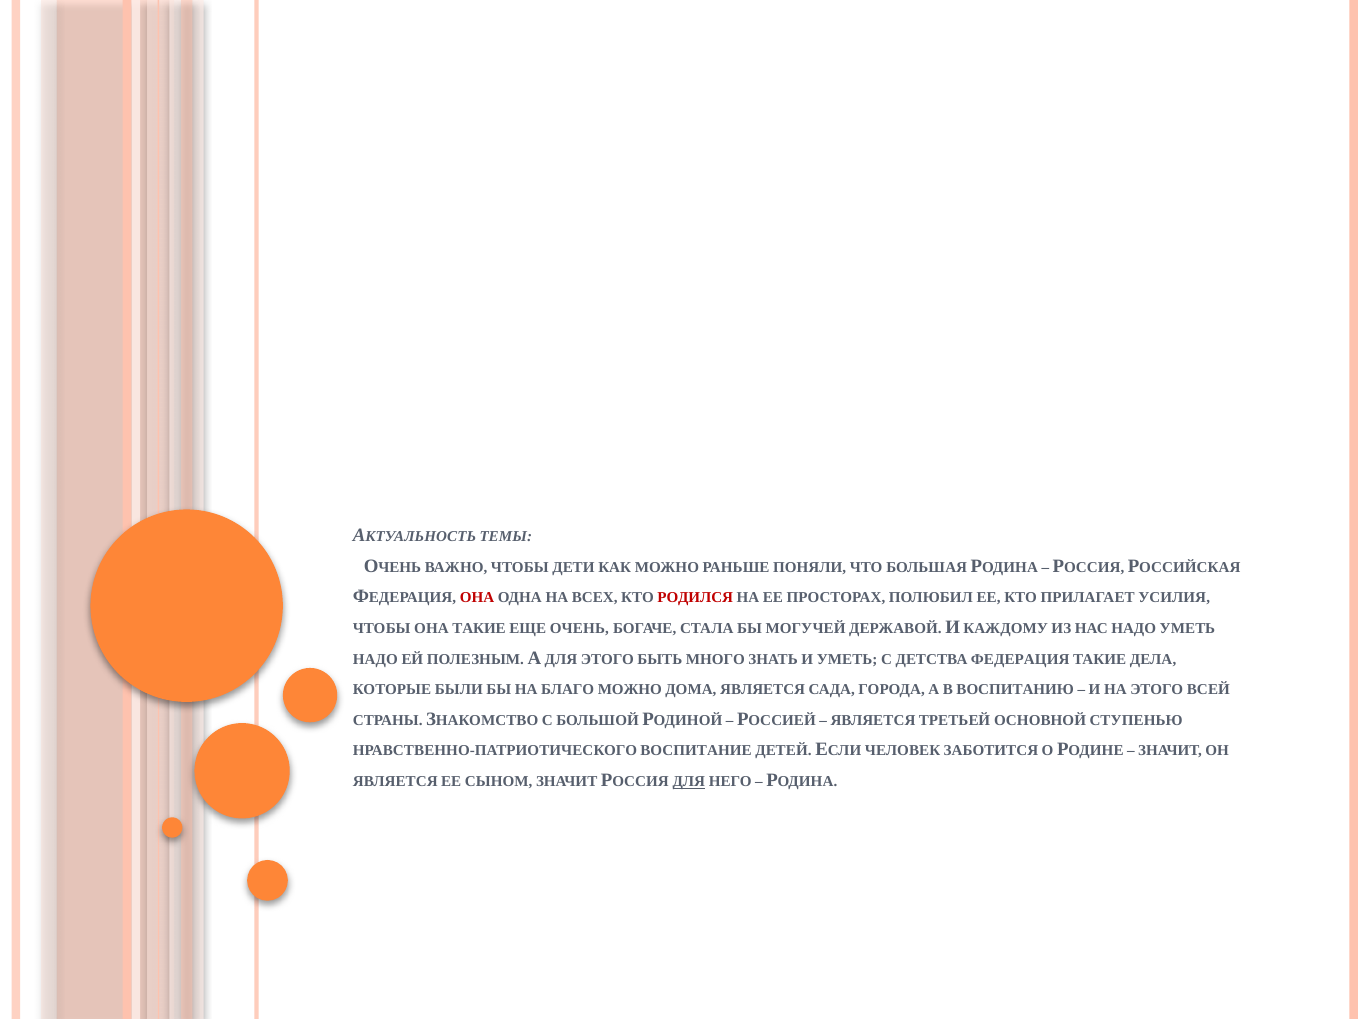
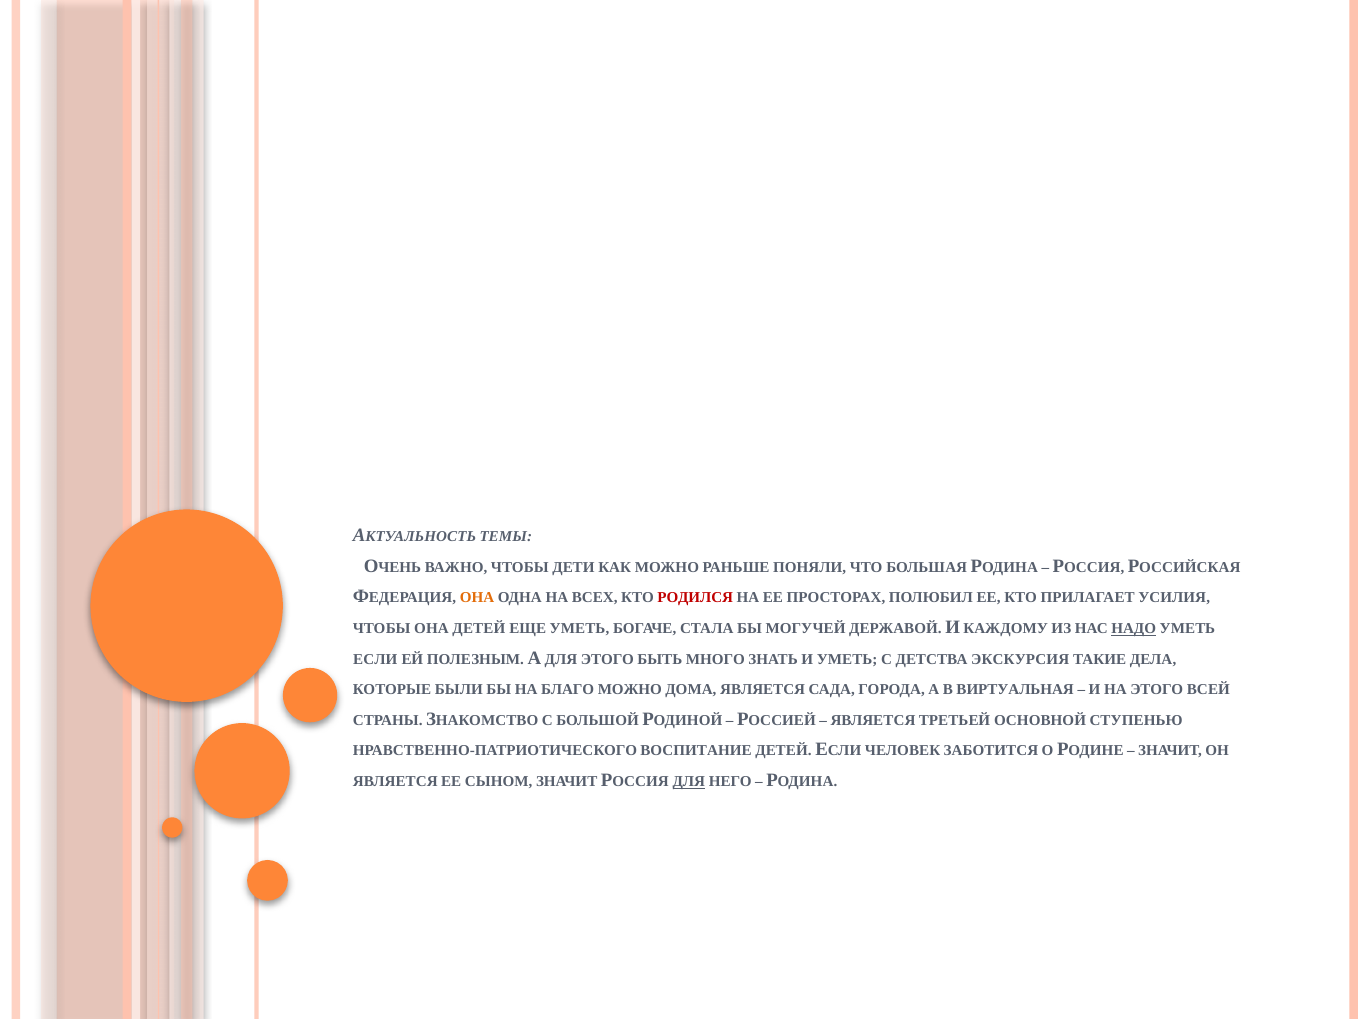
ОНА colour: red -> orange (477, 598)
ОНА ТАКИЕ: ТАКИЕ -> ДЕТЕЙ (479, 628)
ЕЩЕ ОЧЕНЬ: ОЧЕНЬ -> УМЕТЬ (579, 628)
НАДО underline: none -> present (1134, 628)
НАДО: НАДО -> ЕСЛИ (375, 659)
ДЕТСТВА ФЕДЕРАЦИЯ: ФЕДЕРАЦИЯ -> ЭКСКУРСИЯ (1020, 659)
ВОСПИТАНИЮ: ВОСПИТАНИЮ -> ВИРТУАЛЬНАЯ (1015, 689)
